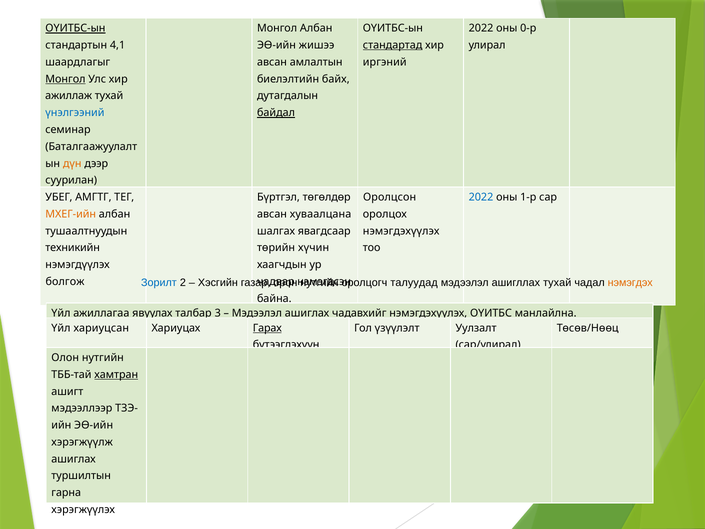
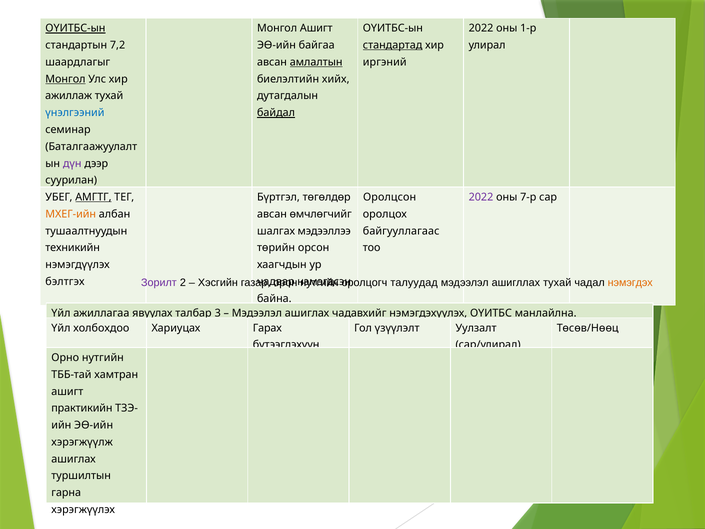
Монгол Албан: Албан -> Ашигт (316, 28)
0-р: 0-р -> 1-р (528, 28)
4,1: 4,1 -> 7,2 (118, 45)
жишээ: жишээ -> байгаа (317, 45)
амлалтын underline: none -> present (316, 62)
байх: байх -> хийх (336, 79)
дүн colour: orange -> purple (72, 163)
АМГТГ underline: none -> present (93, 197)
2022 colour: blue -> purple (481, 197)
1-р: 1-р -> 7-р (528, 197)
хуваалцана: хуваалцана -> өмчлөгчийг (321, 214)
явагдсаар: явагдсаар -> мэдээллээ (324, 231)
нэмэгдэхүүлэх: нэмэгдэхүүлэх -> байгууллагаас (401, 231)
хүчин: хүчин -> орсон (314, 248)
Зорилт colour: blue -> purple (159, 283)
болгож: болгож -> бэлтгэх (65, 282)
хариуцсан: хариуцсан -> холбохдоо (101, 328)
Гарах underline: present -> none (267, 328)
Олон: Олон -> Орно (65, 358)
хамтран underline: present -> none (116, 374)
мэдээллээр: мэдээллээр -> практикийн (82, 408)
